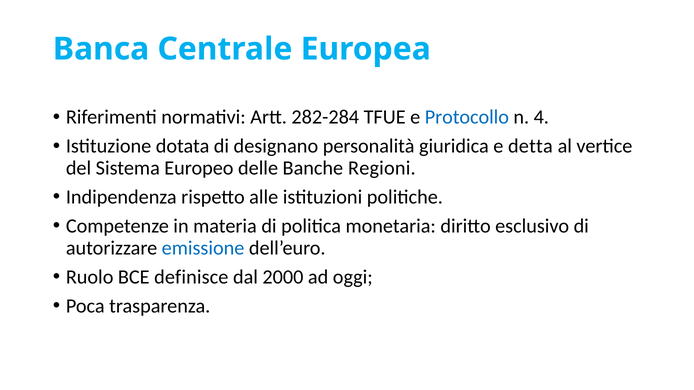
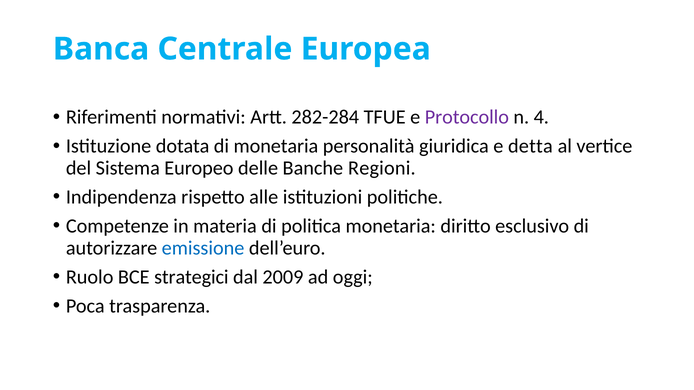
Protocollo colour: blue -> purple (467, 117)
di designano: designano -> monetaria (276, 146)
definisce: definisce -> strategici (191, 277)
2000: 2000 -> 2009 (283, 277)
